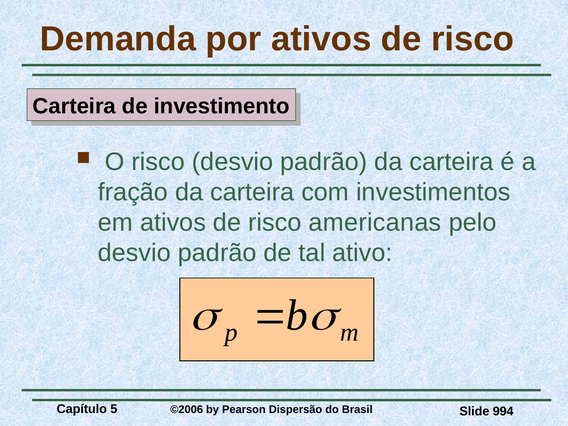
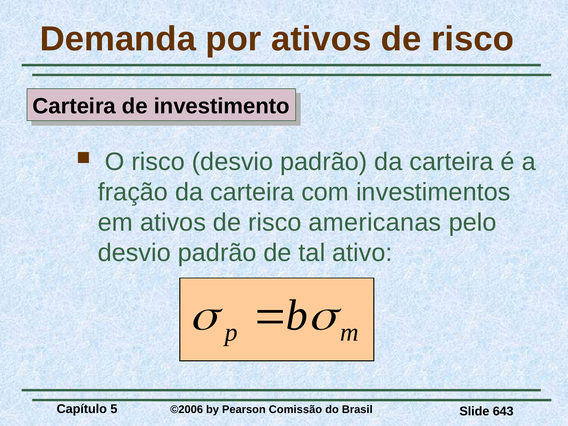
Dispersão: Dispersão -> Comissão (295, 409)
994: 994 -> 643 (503, 411)
